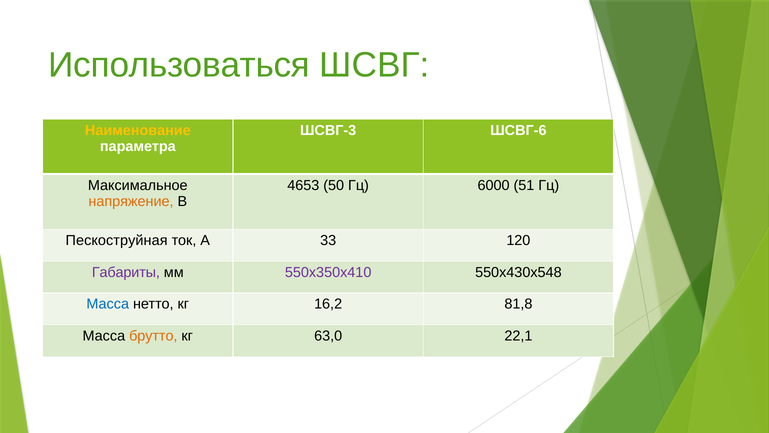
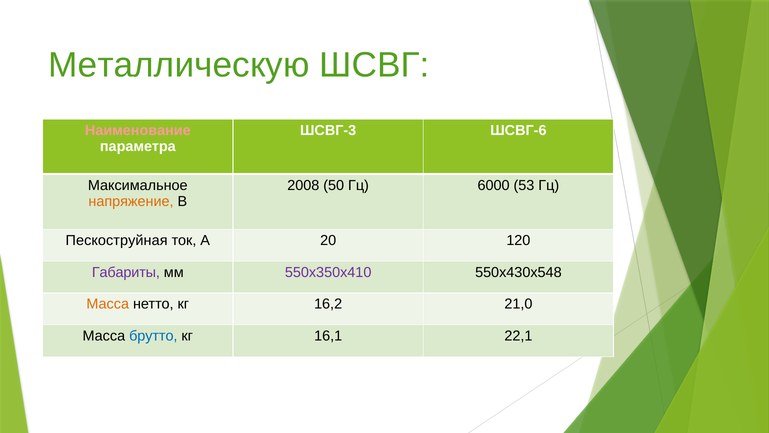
Использоваться: Использоваться -> Металлическую (179, 65)
Наименование colour: yellow -> pink (138, 130)
4653: 4653 -> 2008 (303, 185)
51: 51 -> 53 (524, 185)
33: 33 -> 20 (328, 240)
Масса colour: blue -> orange (108, 304)
81,8: 81,8 -> 21,0 (518, 304)
брутто colour: orange -> blue (153, 336)
63,0: 63,0 -> 16,1 (328, 336)
